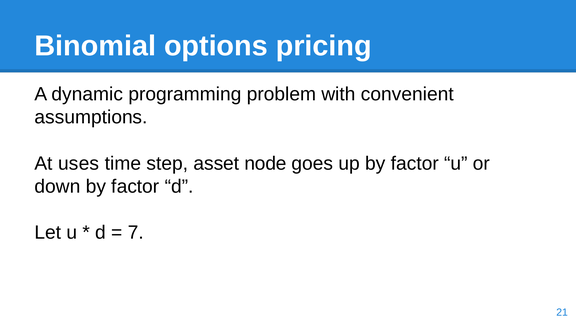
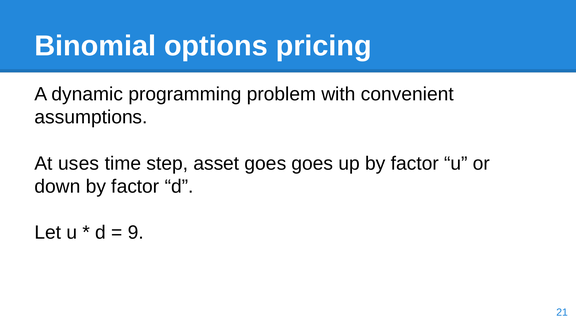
asset node: node -> goes (265, 163)
7: 7 -> 9 (136, 232)
